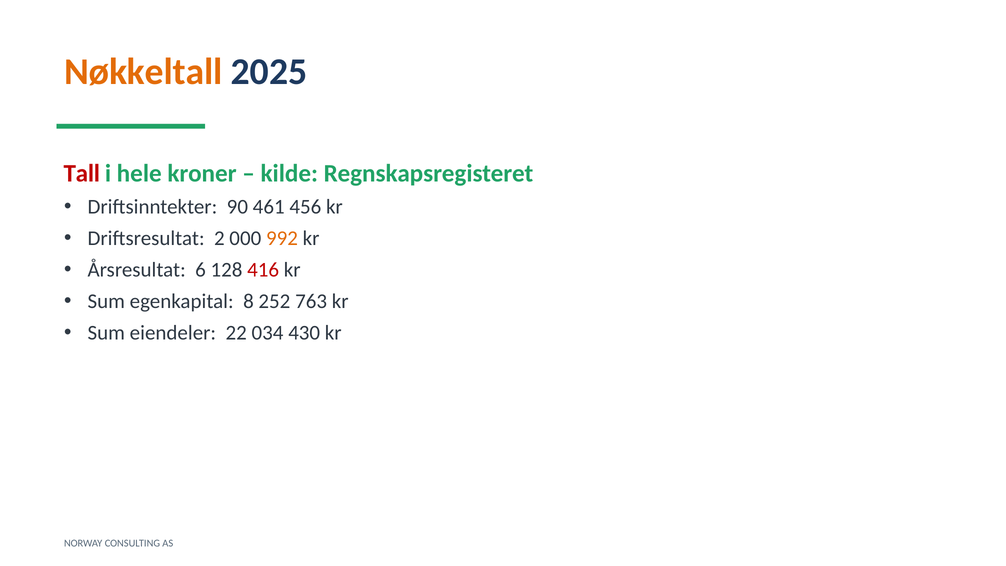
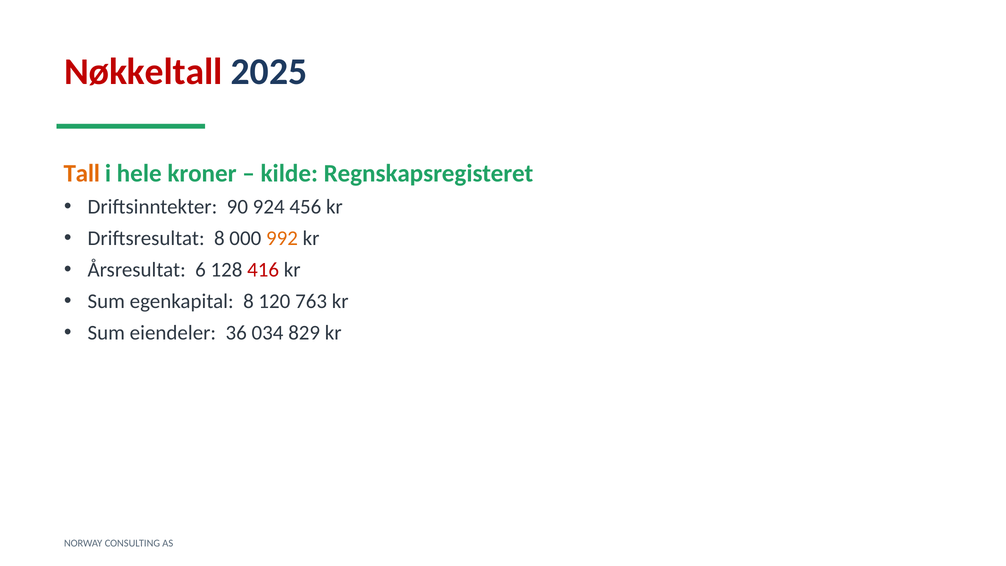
Nøkkeltall colour: orange -> red (143, 72)
Tall colour: red -> orange (82, 173)
461: 461 -> 924 (269, 207)
Driftsresultat 2: 2 -> 8 (219, 238)
252: 252 -> 120 (274, 301)
22: 22 -> 36 (236, 333)
430: 430 -> 829 (304, 333)
